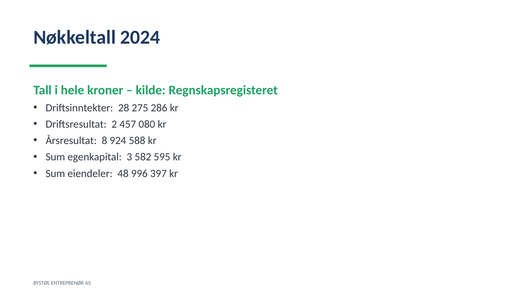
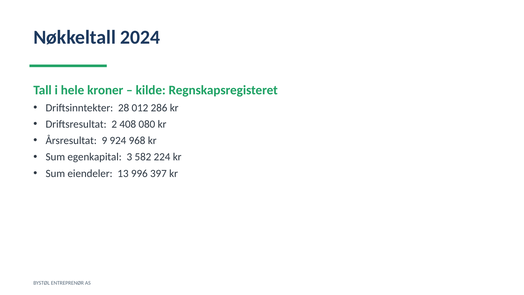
275: 275 -> 012 (140, 108)
457: 457 -> 408 (128, 124)
8: 8 -> 9 (104, 141)
588: 588 -> 968 (137, 141)
595: 595 -> 224 (162, 157)
48: 48 -> 13 (123, 173)
